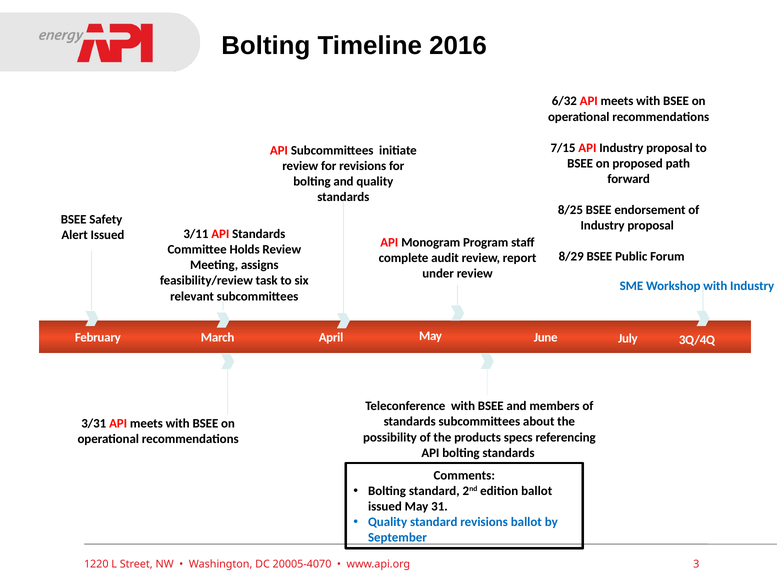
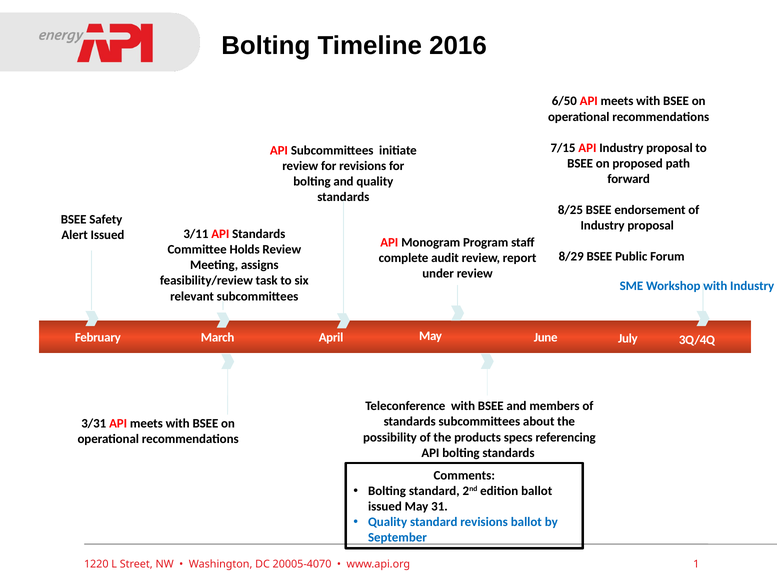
6/32: 6/32 -> 6/50 (564, 101)
3: 3 -> 1 (696, 564)
